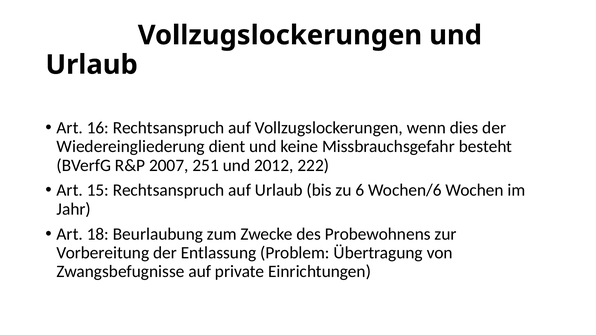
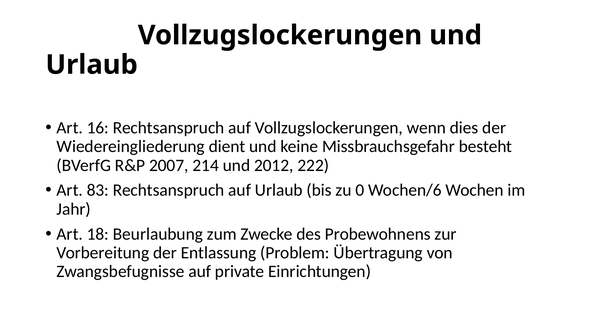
251: 251 -> 214 (206, 165)
15: 15 -> 83 (98, 190)
6: 6 -> 0 (360, 190)
